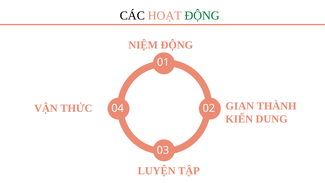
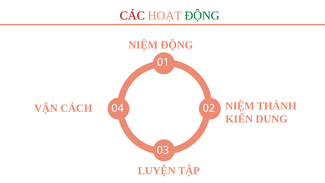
CÁC colour: black -> red (132, 16)
GIAN: GIAN -> NIỆM (240, 106)
THỨC: THỨC -> CÁCH (76, 108)
